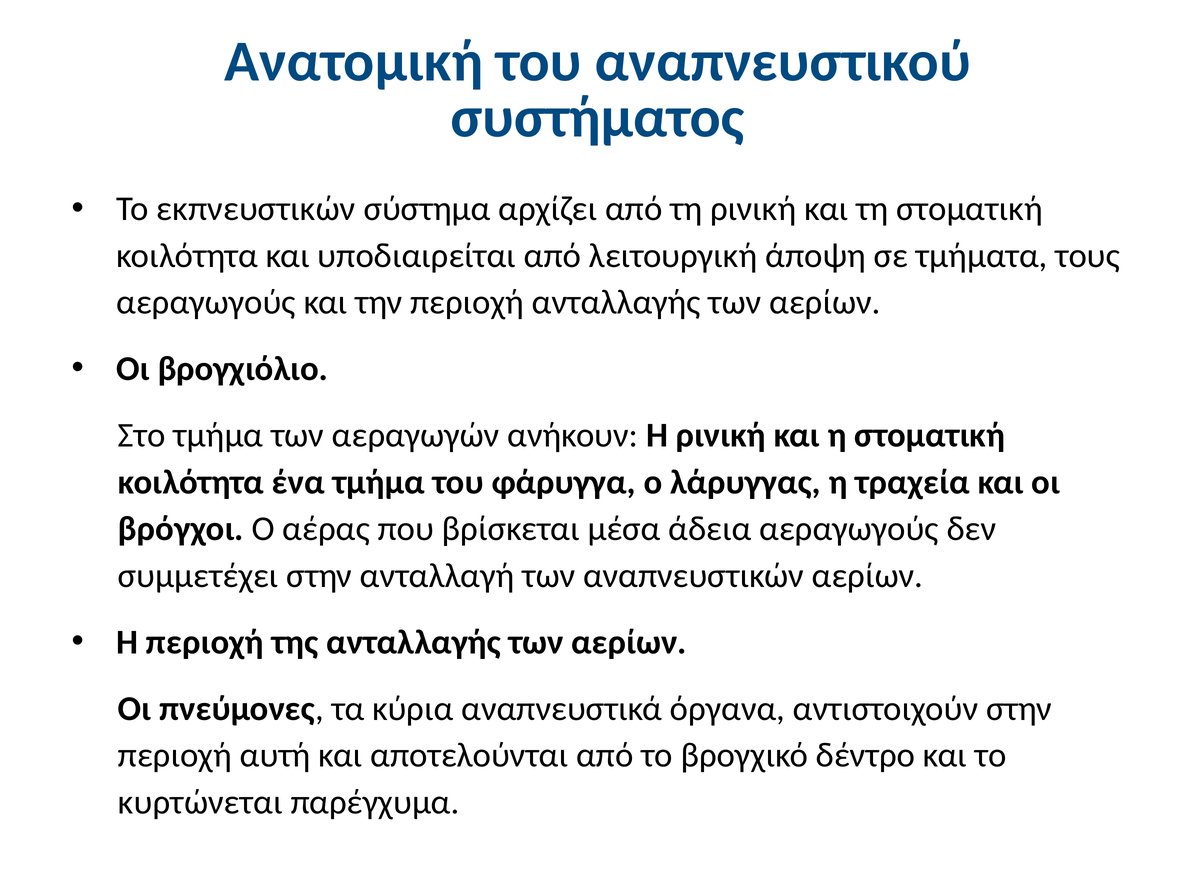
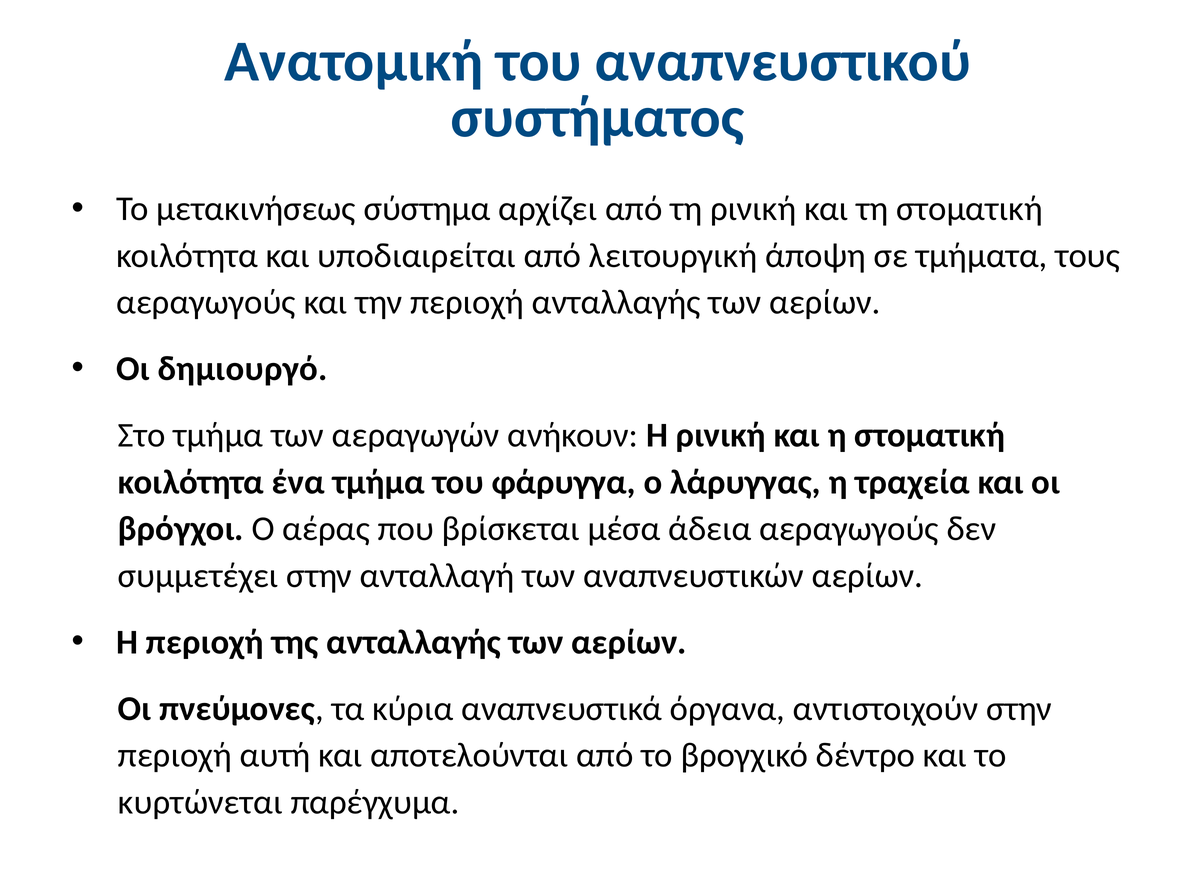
εκπνευστικών: εκπνευστικών -> μετακινήσεως (256, 209)
βρογχιόλιο: βρογχιόλιο -> δημιουργό (243, 369)
